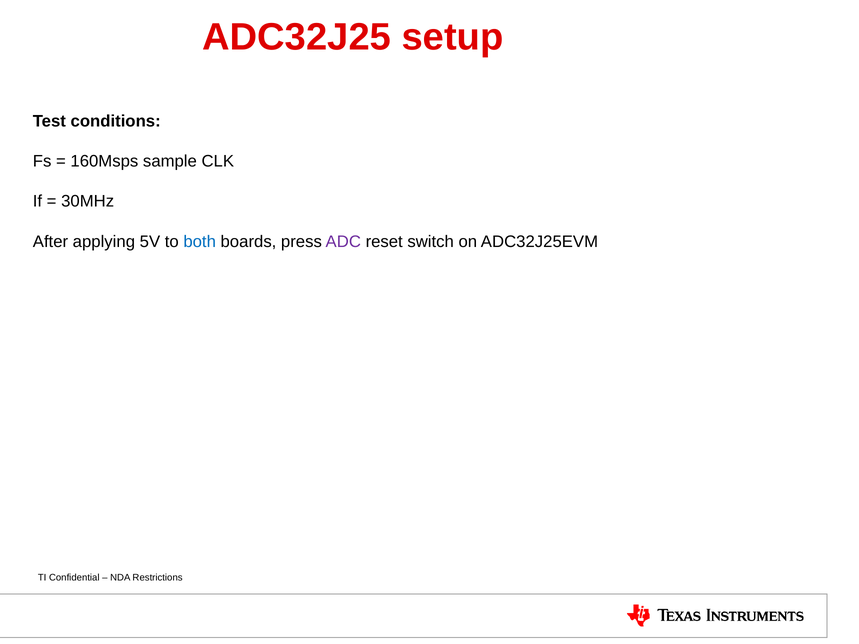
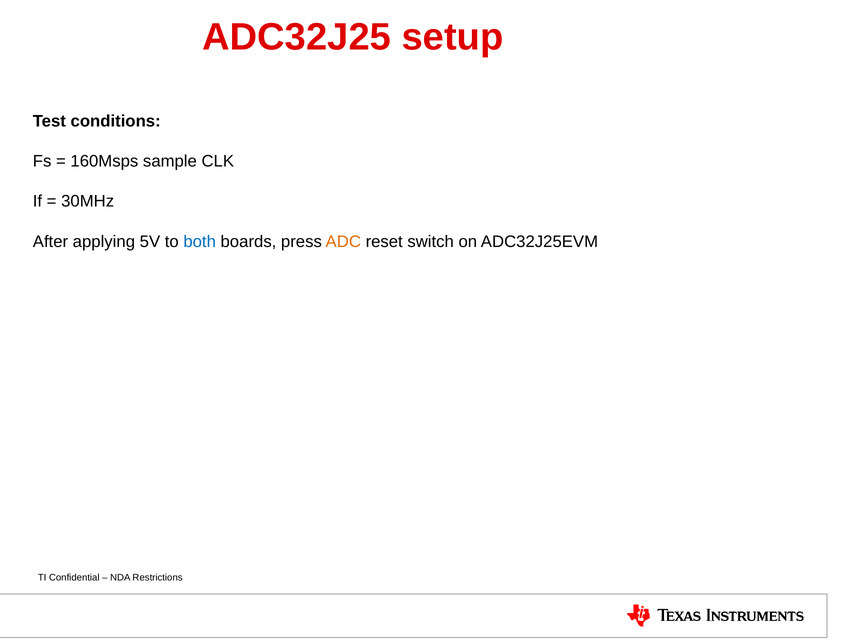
ADC colour: purple -> orange (343, 242)
